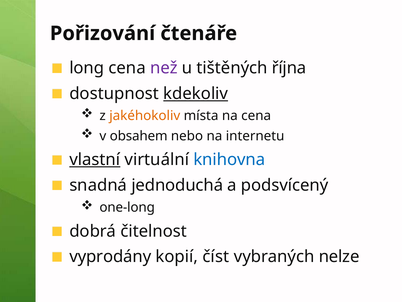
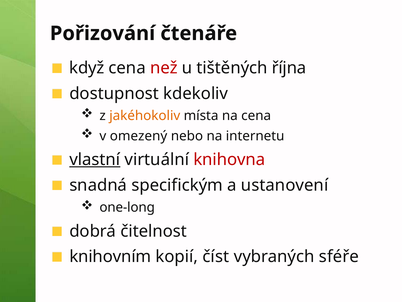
long: long -> když (87, 68)
než colour: purple -> red (164, 68)
kdekoliv underline: present -> none (196, 93)
obsahem: obsahem -> omezený (139, 136)
knihovna colour: blue -> red (229, 160)
jednoduchá: jednoduchá -> specifickým (177, 185)
podsvícený: podsvícený -> ustanovení (285, 185)
vyprodány: vyprodány -> knihovním (110, 256)
nelze: nelze -> sféře (339, 256)
